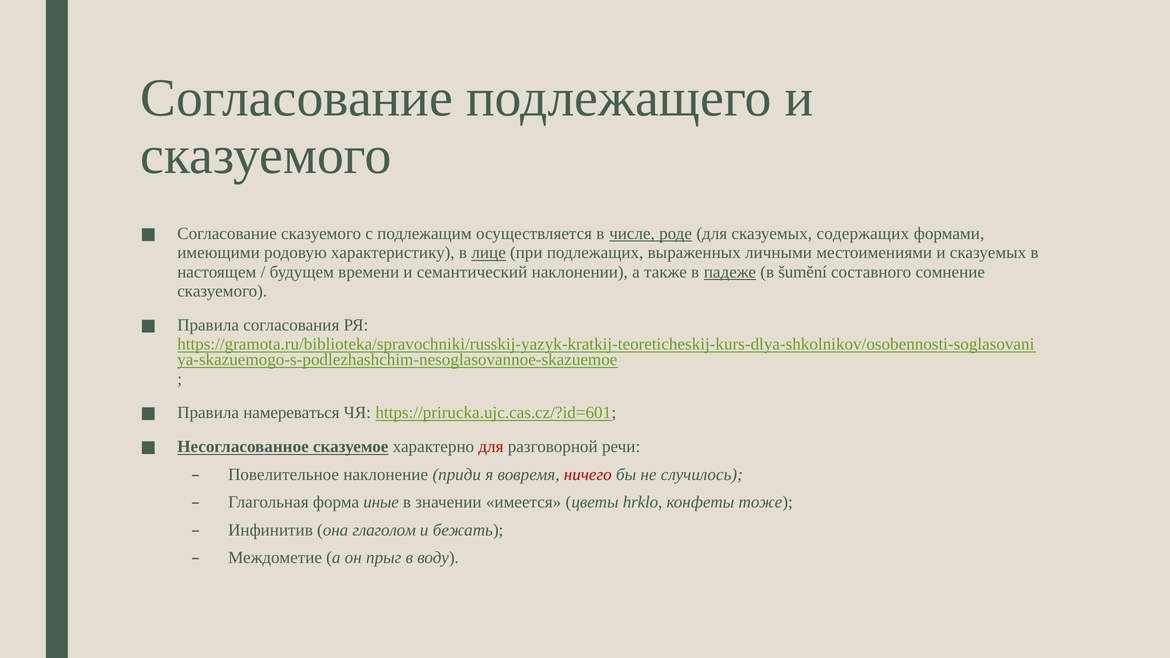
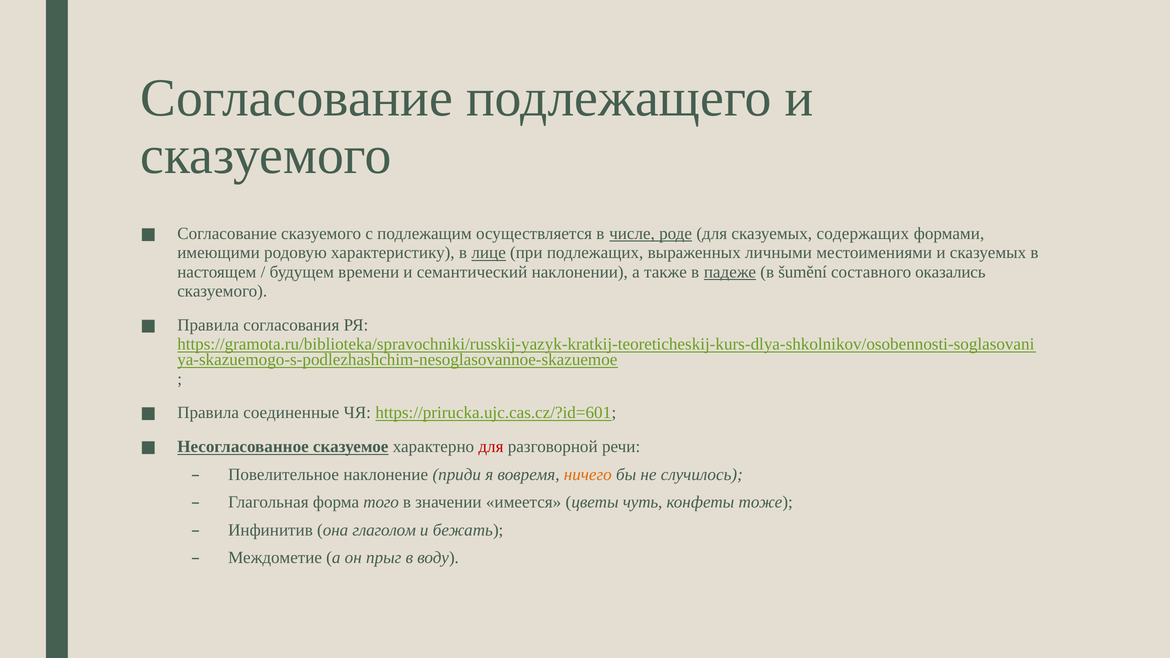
сомнение: сомнение -> оказались (950, 272)
намереваться: намереваться -> соединенные (291, 413)
ничего colour: red -> orange (588, 475)
иные: иные -> того (381, 502)
hrklo: hrklo -> чуть (643, 502)
